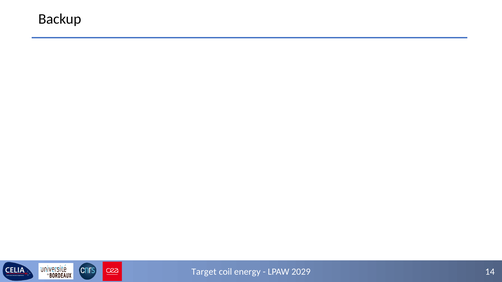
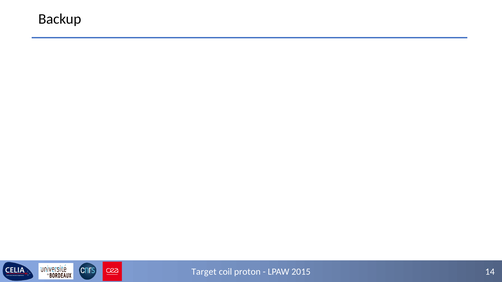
energy: energy -> proton (247, 272)
2029: 2029 -> 2015 (301, 272)
